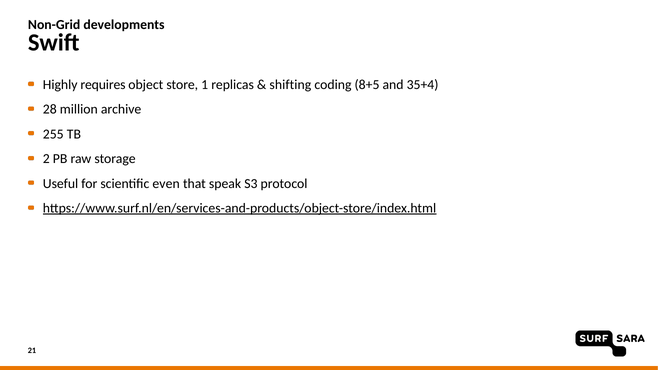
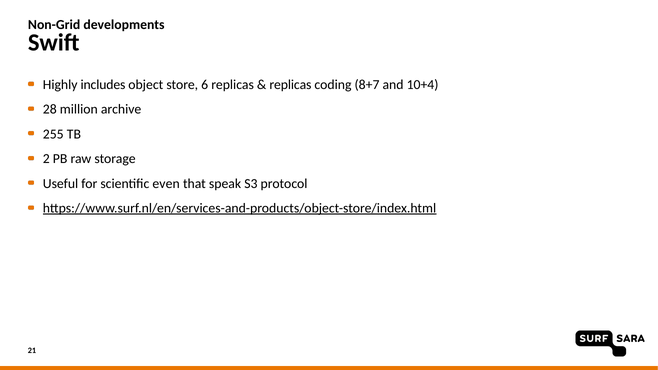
requires: requires -> includes (103, 85)
1: 1 -> 6 (205, 85)
shifting: shifting -> replicas (290, 85)
8+5: 8+5 -> 8+7 (367, 85)
35+4: 35+4 -> 10+4 (423, 85)
